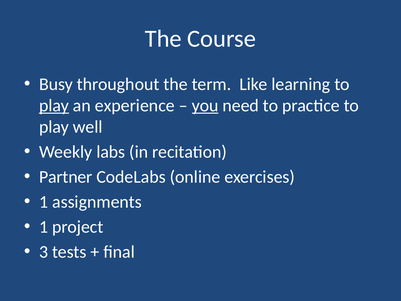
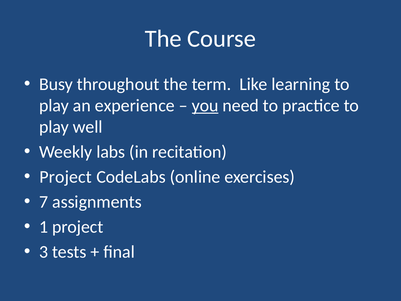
play underline: present -> none (54, 106)
Partner: Partner -> Project (66, 177)
1: 1 -> 7 (44, 202)
